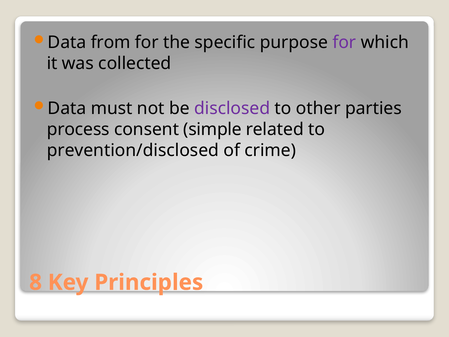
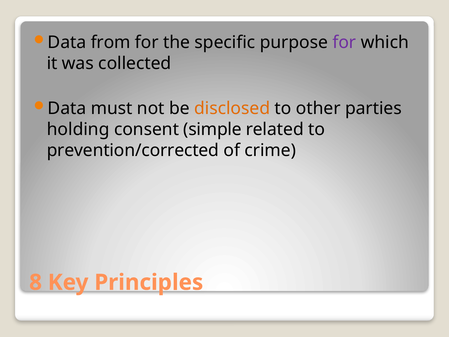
disclosed colour: purple -> orange (232, 108)
process: process -> holding (78, 129)
prevention/disclosed: prevention/disclosed -> prevention/corrected (133, 150)
